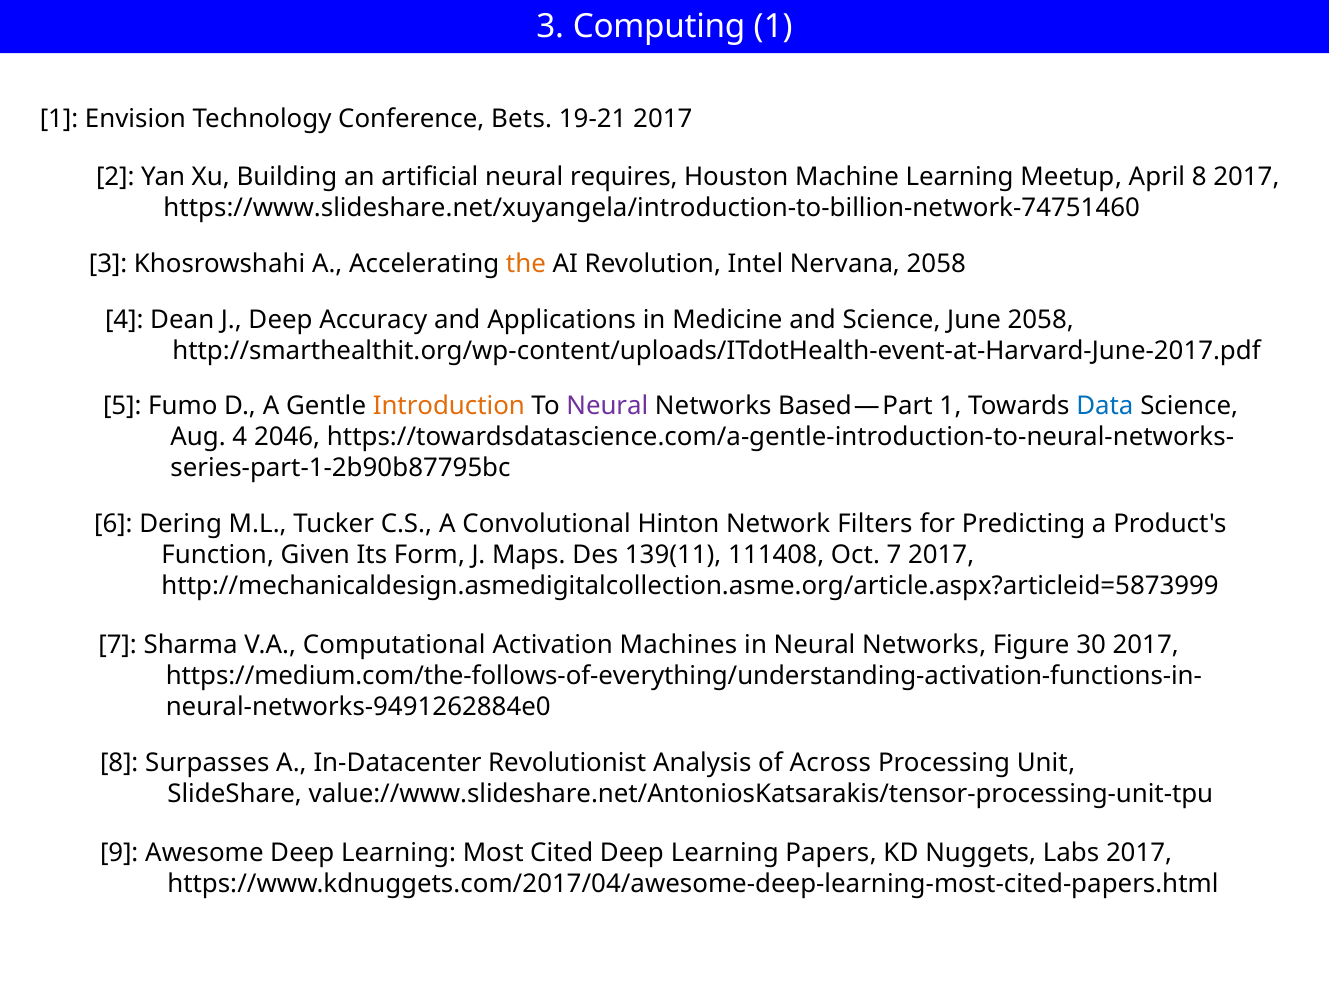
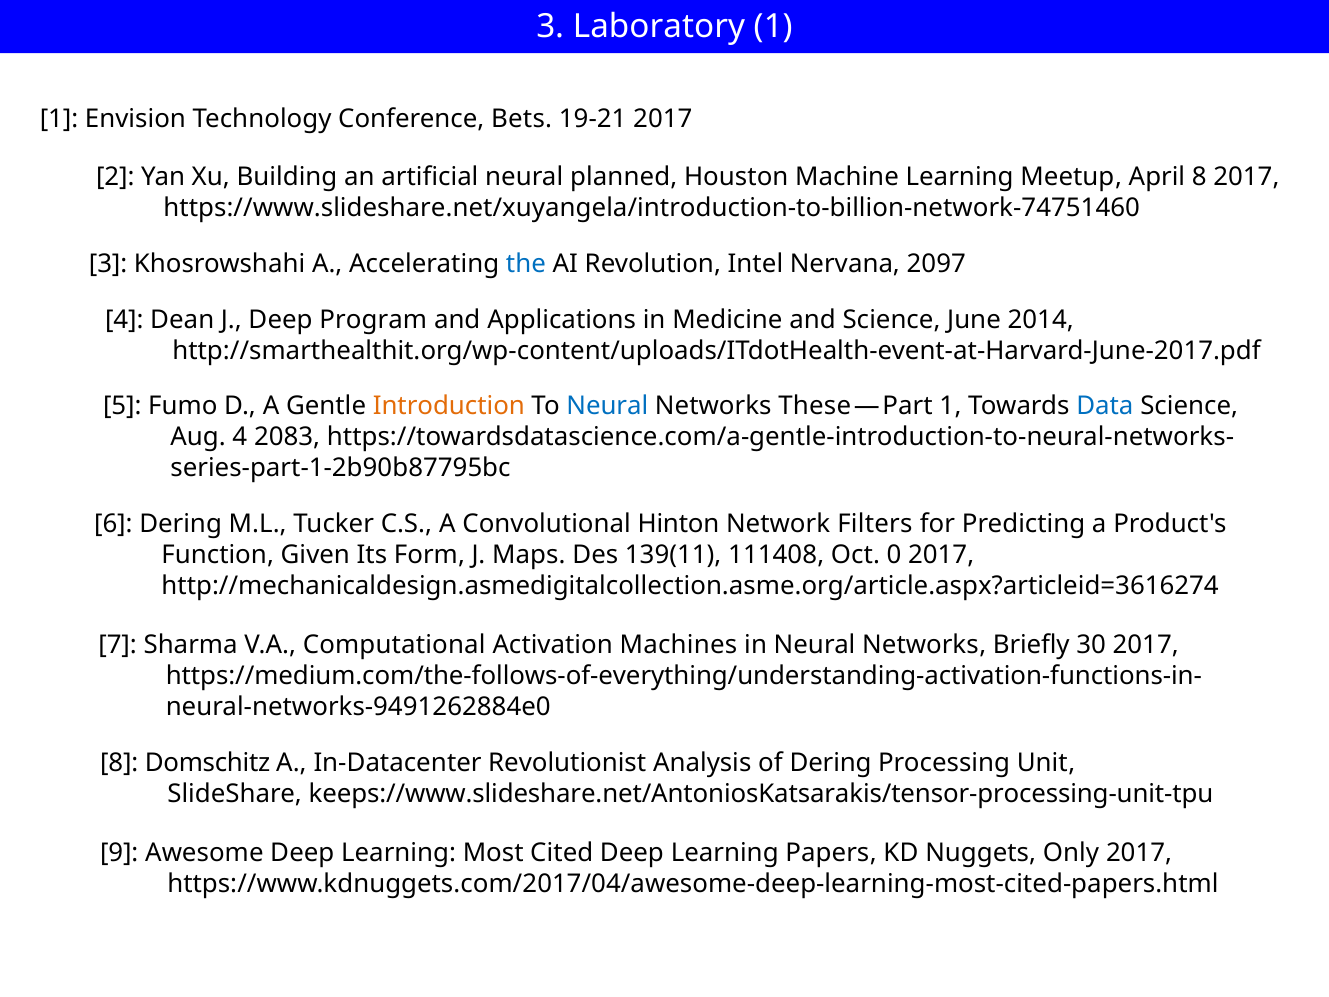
Computing: Computing -> Laboratory (659, 27)
requires: requires -> planned (624, 177)
the colour: orange -> blue (526, 264)
Nervana 2058: 2058 -> 2097 (936, 264)
Accuracy: Accuracy -> Program (373, 320)
June 2058: 2058 -> 2014 (1041, 320)
Neural colour: purple -> blue (607, 406)
Based: Based -> These (815, 406)
2046: 2046 -> 2083 (287, 437)
Oct 7: 7 -> 0 (894, 555)
http://mechanicaldesign.asmedigitalcollection.asme.org/article.aspx?articleid=5873999: http://mechanicaldesign.asmedigitalcollection.asme.org/article.aspx?articleid=5873999 -> http://mechanicaldesign.asmedigitalcollection.asme.org/article.aspx?articleid=3616274 (690, 586)
Figure: Figure -> Briefly (1031, 645)
Surpasses: Surpasses -> Domschitz (208, 763)
of Across: Across -> Dering (831, 763)
value://www.slideshare.net/AntoniosKatsarakis/tensor-processing-unit-tpu: value://www.slideshare.net/AntoniosKatsarakis/tensor-processing-unit-tpu -> keeps://www.slideshare.net/AntoniosKatsarakis/tensor-processing-unit-tpu (761, 794)
Labs: Labs -> Only (1071, 853)
